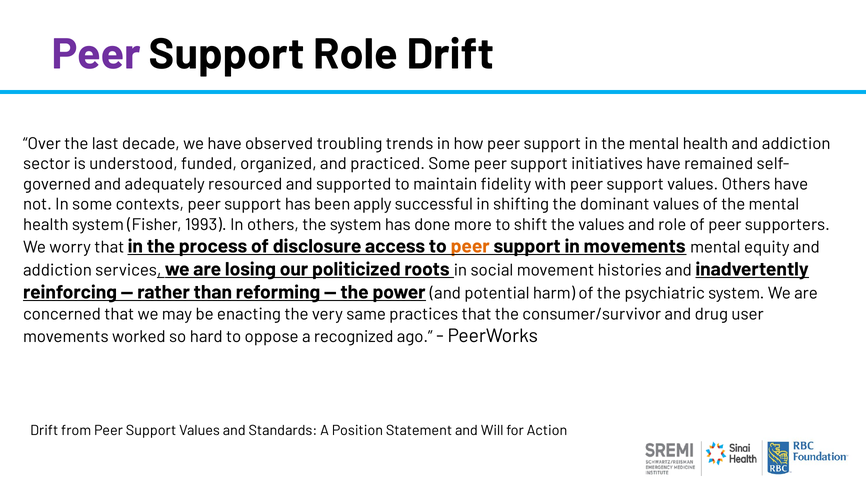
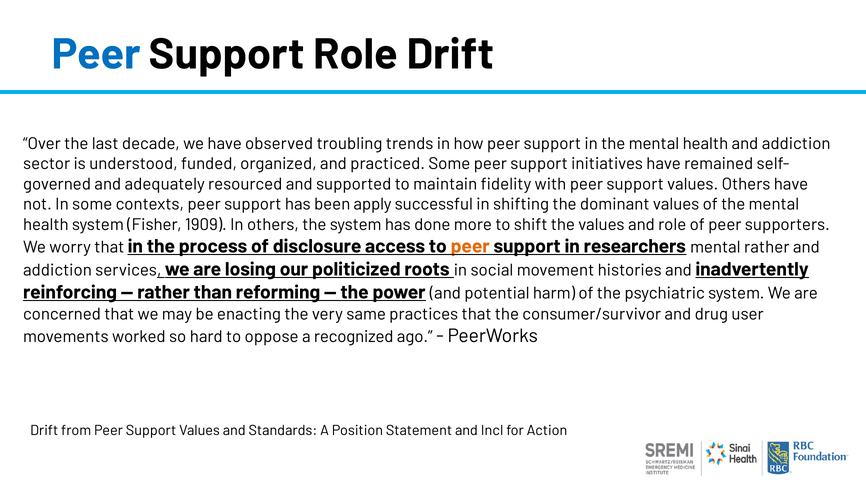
Peer colour: purple -> blue (96, 54)
1993: 1993 -> 1909 (206, 225)
in movements: movements -> researchers (635, 246)
mental equity: equity -> rather (767, 247)
Will: Will -> Incl (492, 431)
